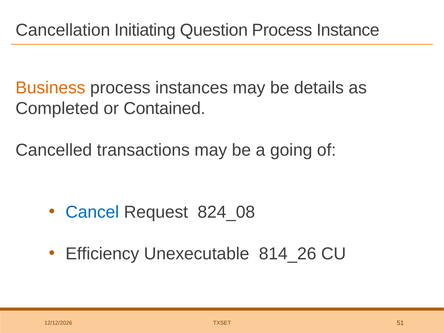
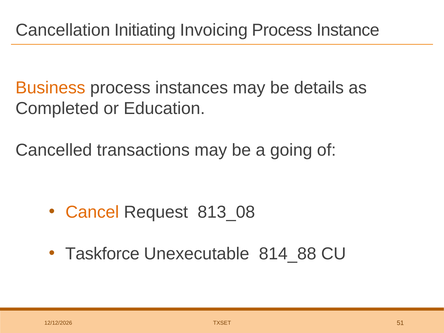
Question: Question -> Invoicing (214, 30)
Contained: Contained -> Education (164, 109)
Cancel colour: blue -> orange (92, 212)
824_08: 824_08 -> 813_08 (226, 212)
Efficiency: Efficiency -> Taskforce (102, 254)
814_26: 814_26 -> 814_88 (288, 254)
